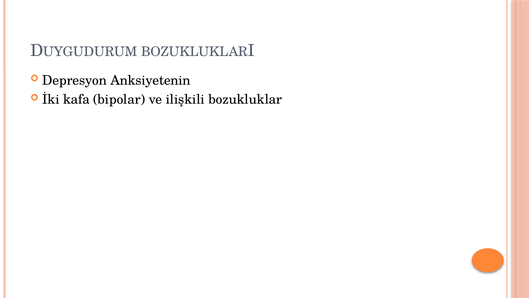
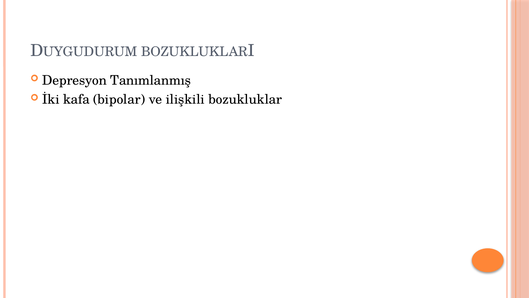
Anksiyetenin: Anksiyetenin -> Tanımlanmış (151, 80)
